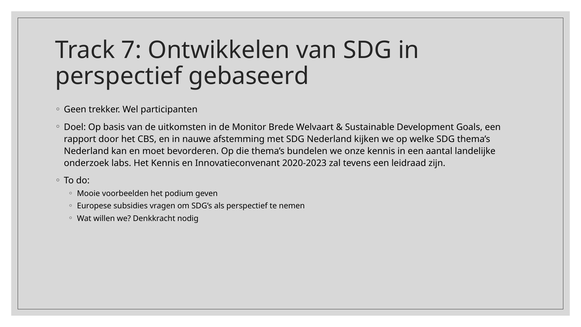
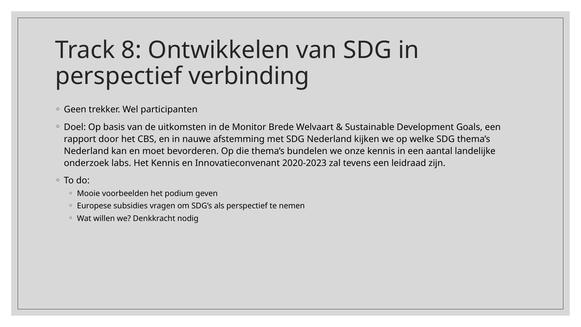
7: 7 -> 8 (131, 50)
gebaseerd: gebaseerd -> verbinding (249, 76)
